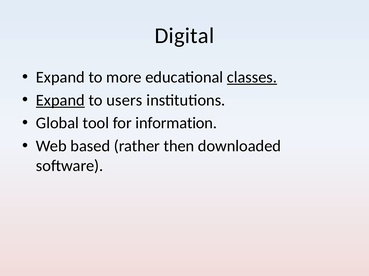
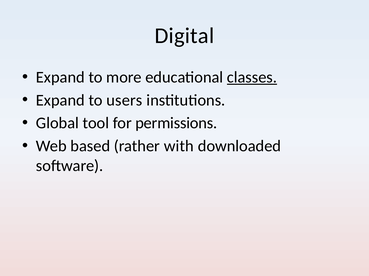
Expand underline: present -> none (60, 100)
information: information -> permissions (176, 123)
then: then -> with (179, 146)
